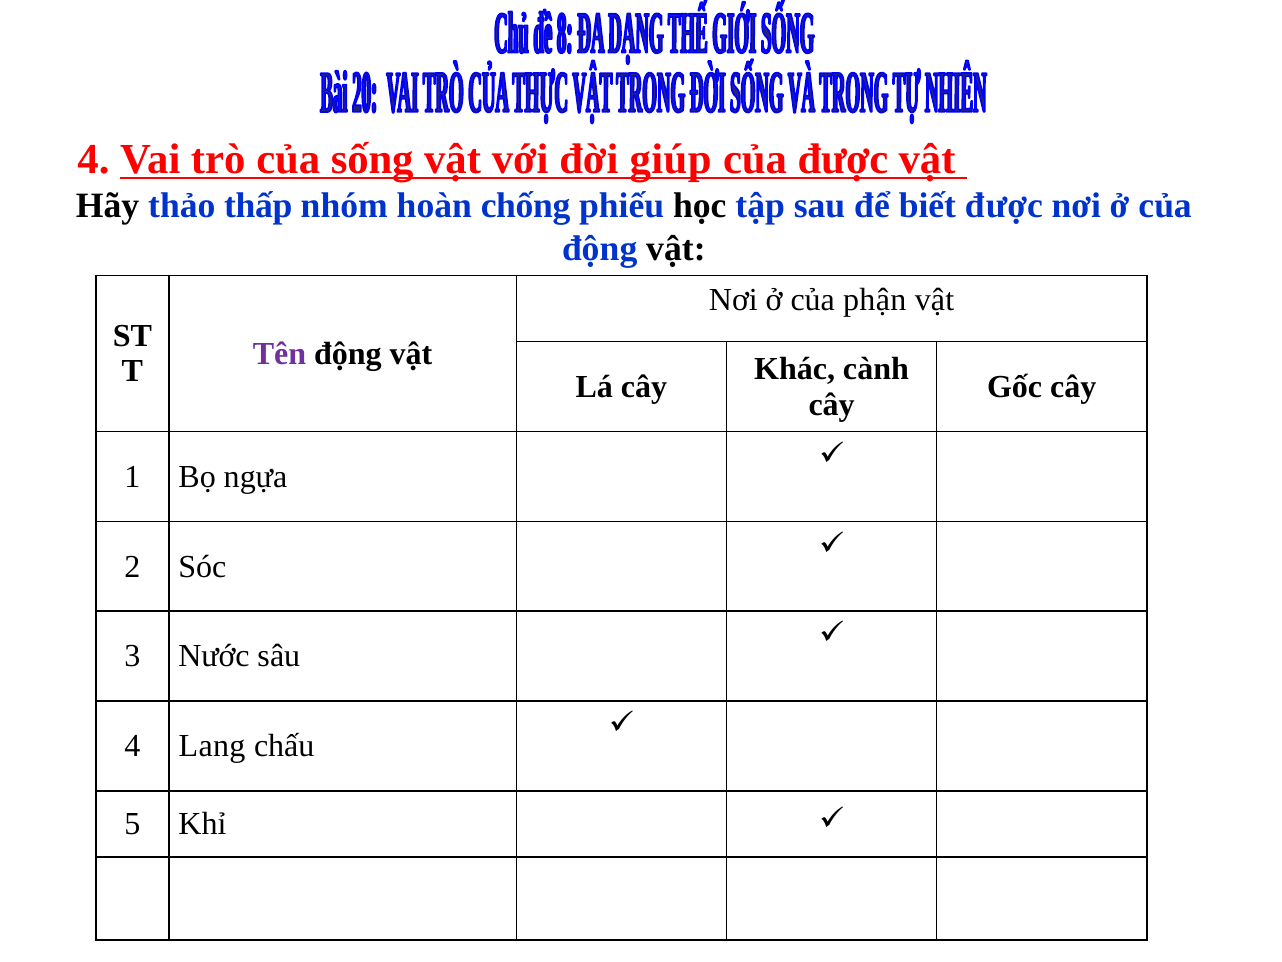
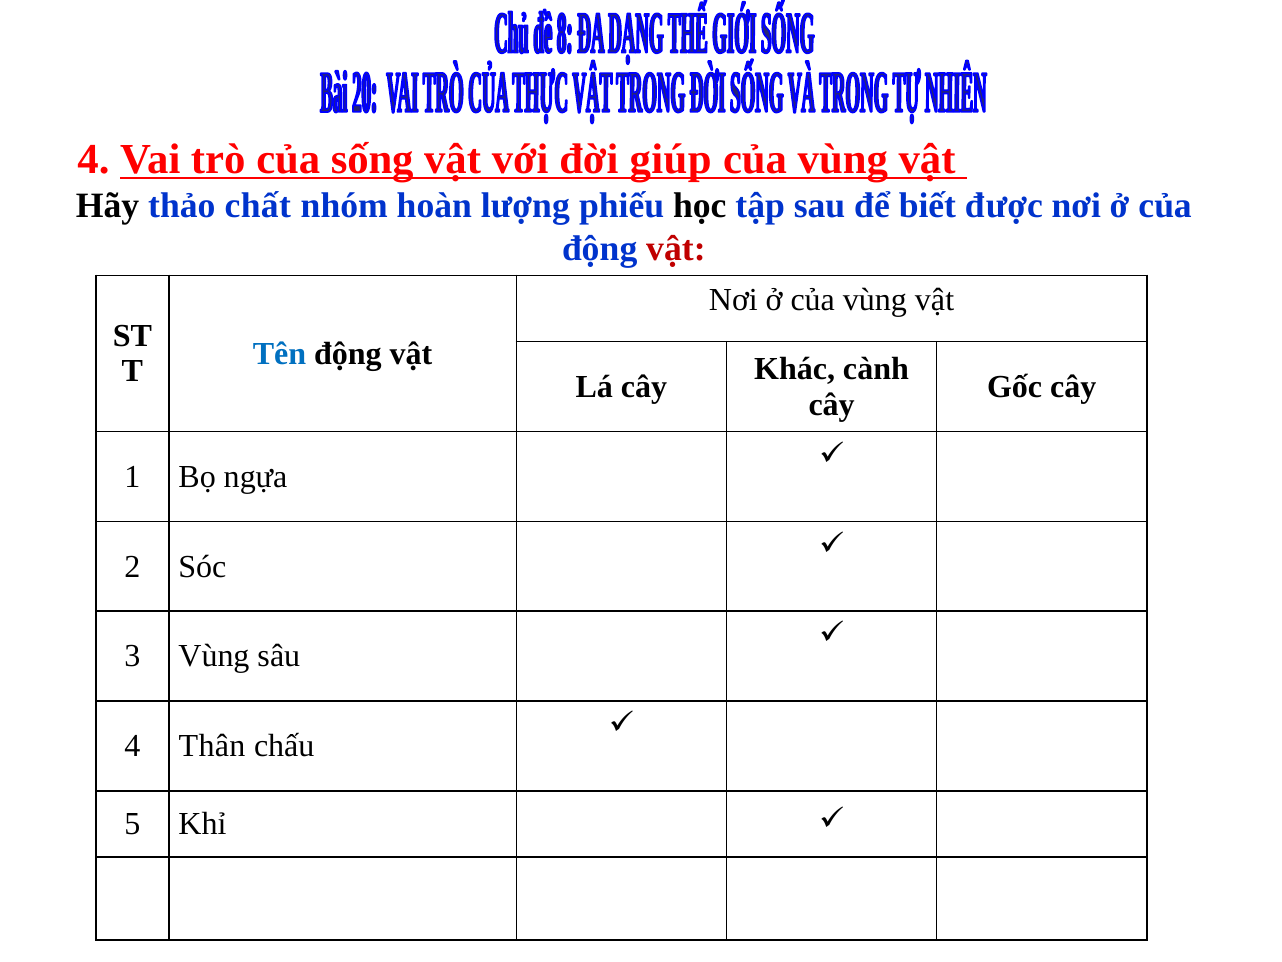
được: được -> vùng (843, 159)
thấp: thấp -> chất (258, 206)
chống: chống -> lượng (525, 206)
vật colour: black -> red (676, 249)
ở của phận: phận -> vùng (875, 300)
Tên colour: purple -> blue (279, 353)
3 Nước: Nước -> Vùng (214, 656)
Lang: Lang -> Thân (212, 746)
